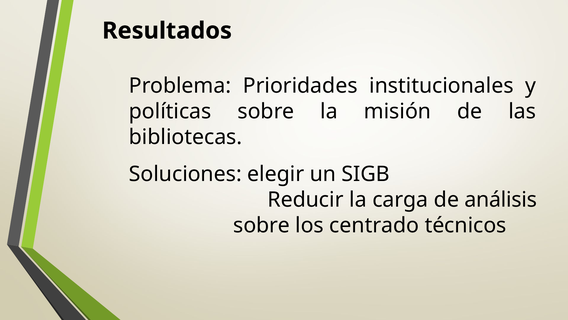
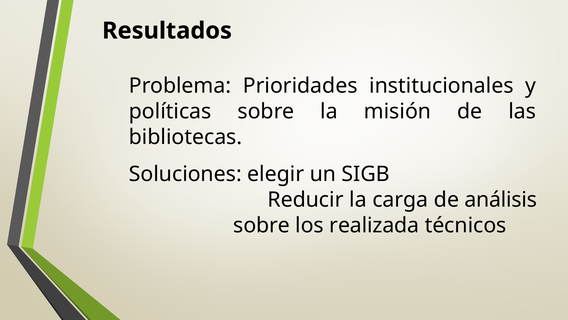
centrado: centrado -> realizada (374, 225)
